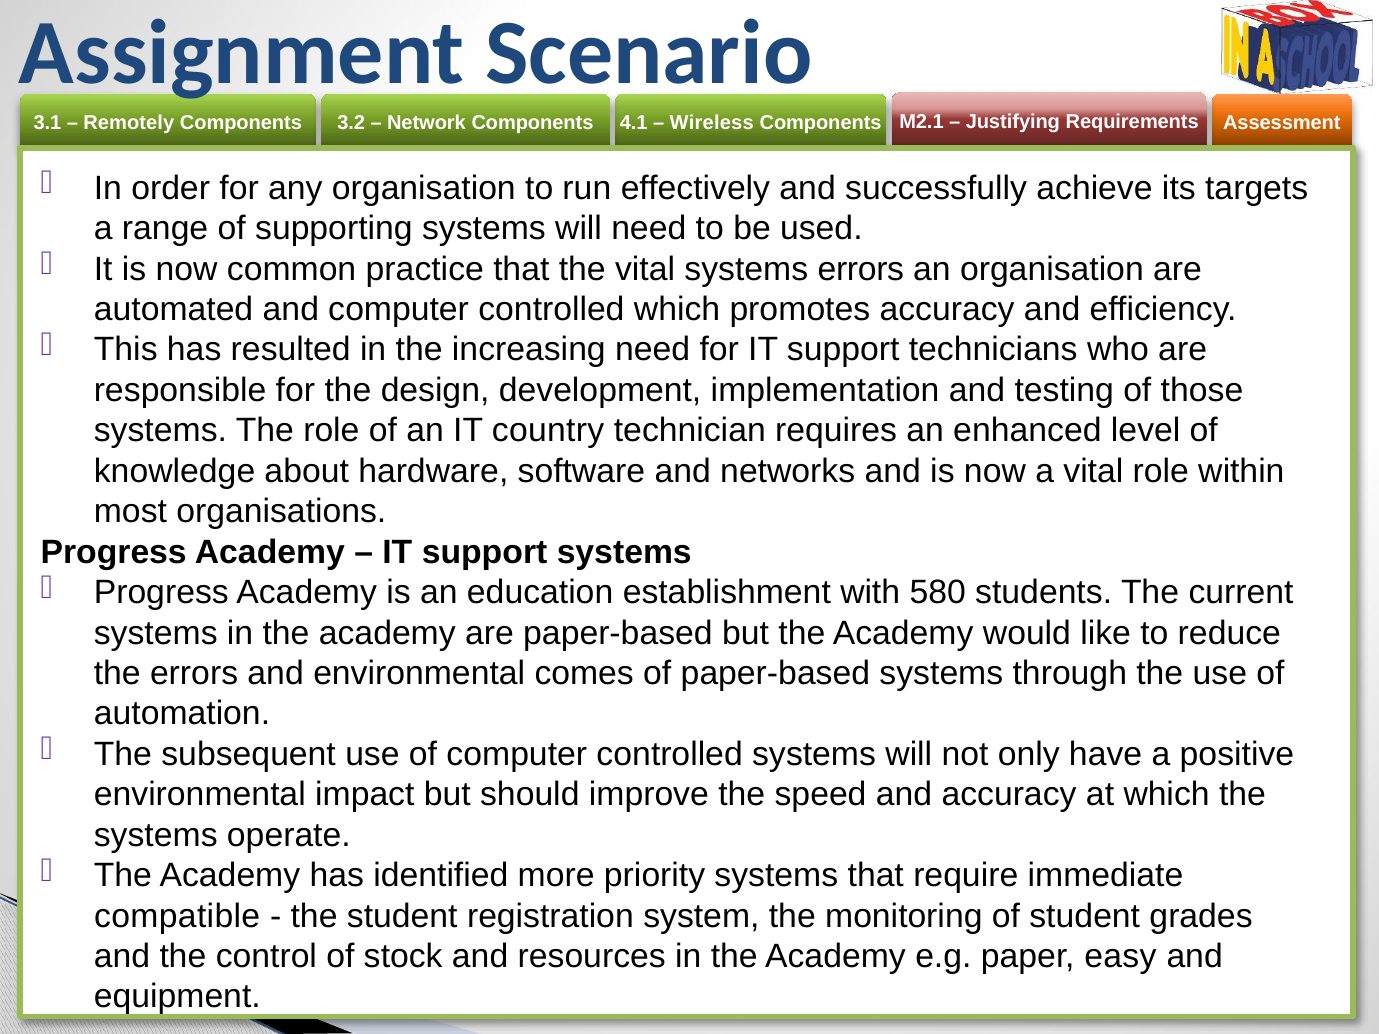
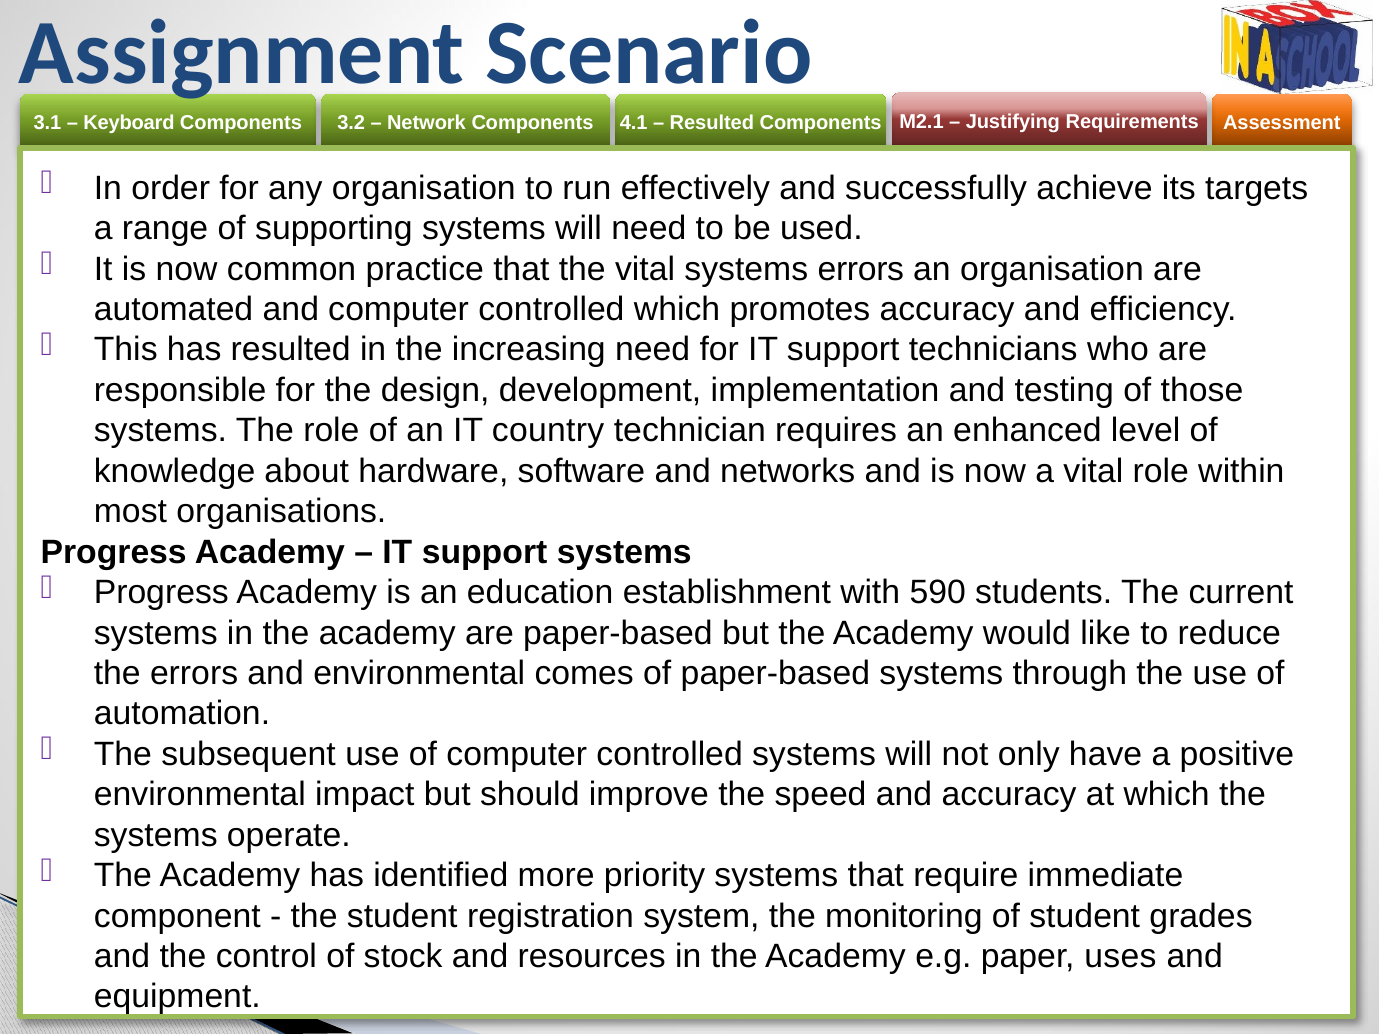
Remotely: Remotely -> Keyboard (129, 123)
Wireless: Wireless -> Resulted (712, 123)
580: 580 -> 590 (938, 593)
compatible: compatible -> component (177, 916)
easy: easy -> uses (1120, 957)
